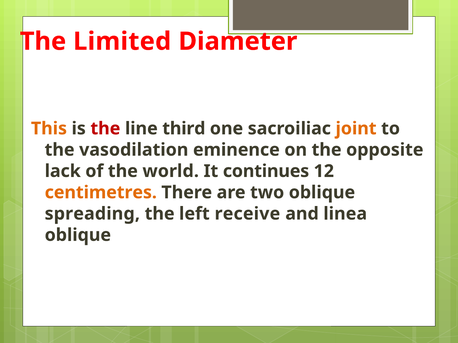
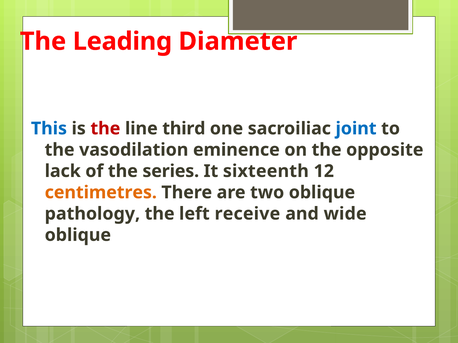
Limited: Limited -> Leading (122, 41)
This colour: orange -> blue (49, 129)
joint colour: orange -> blue (356, 129)
world: world -> series (171, 171)
continues: continues -> sixteenth (266, 171)
spreading: spreading -> pathology (92, 214)
linea: linea -> wide (345, 214)
